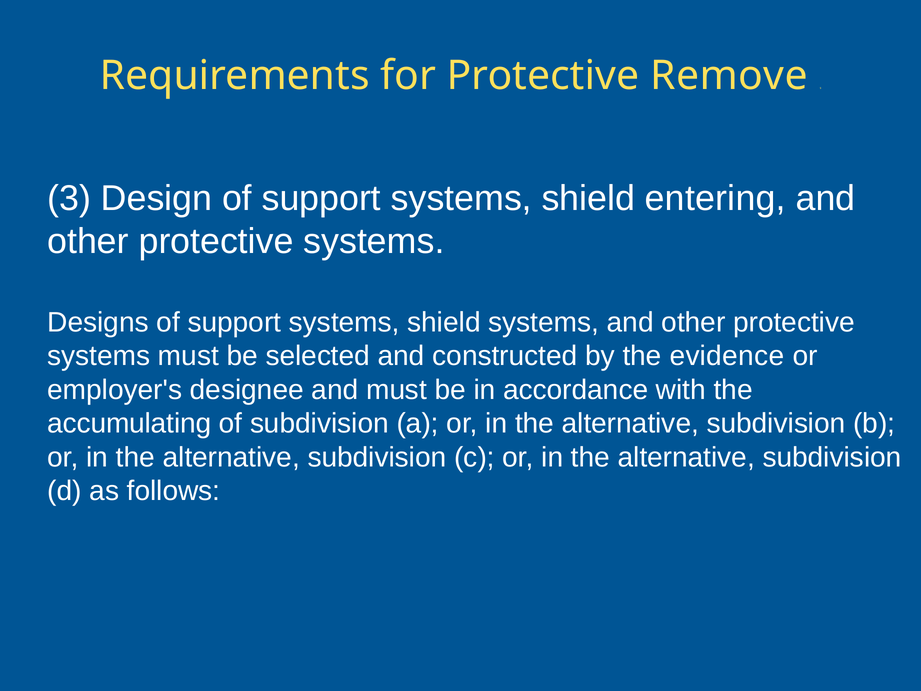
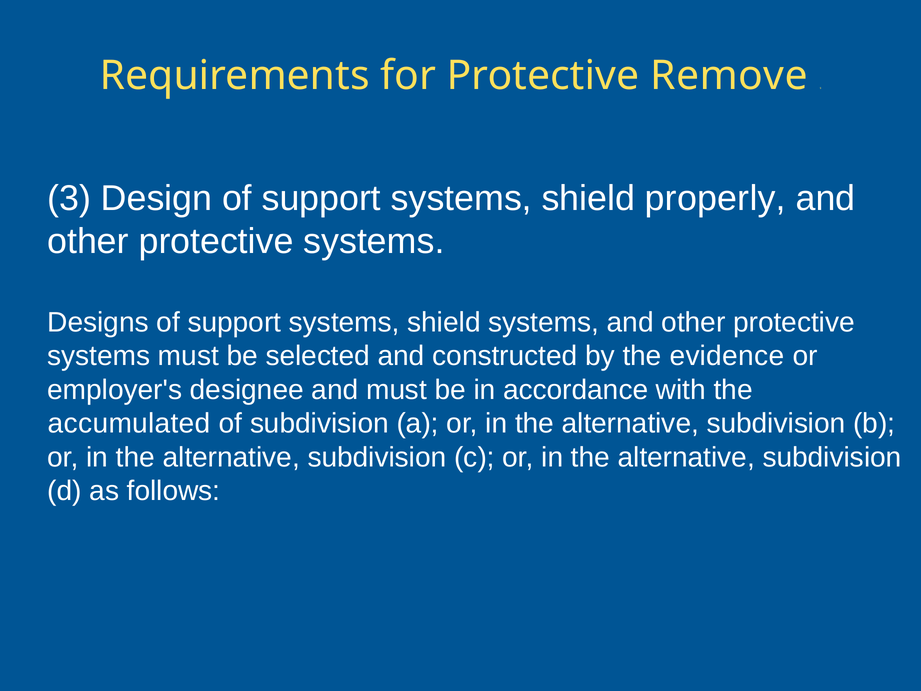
entering: entering -> properly (715, 198)
accumulating: accumulating -> accumulated (129, 423)
